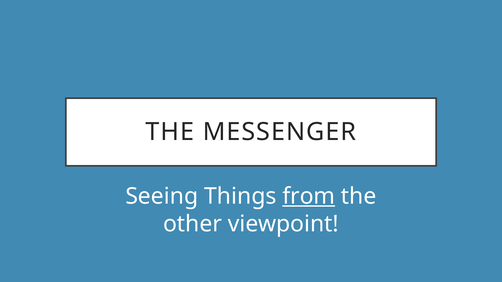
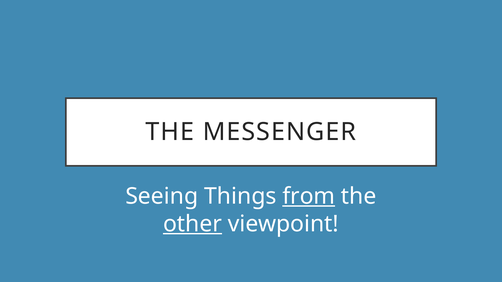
other underline: none -> present (192, 224)
